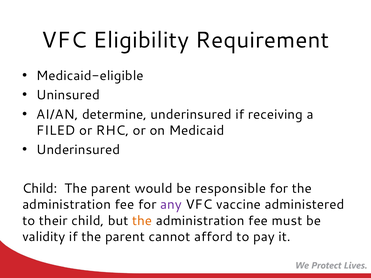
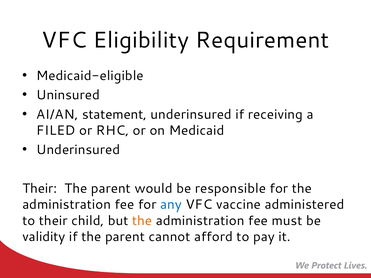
determine: determine -> statement (114, 114)
Child: Child -> Their (40, 189)
any colour: purple -> blue (171, 205)
